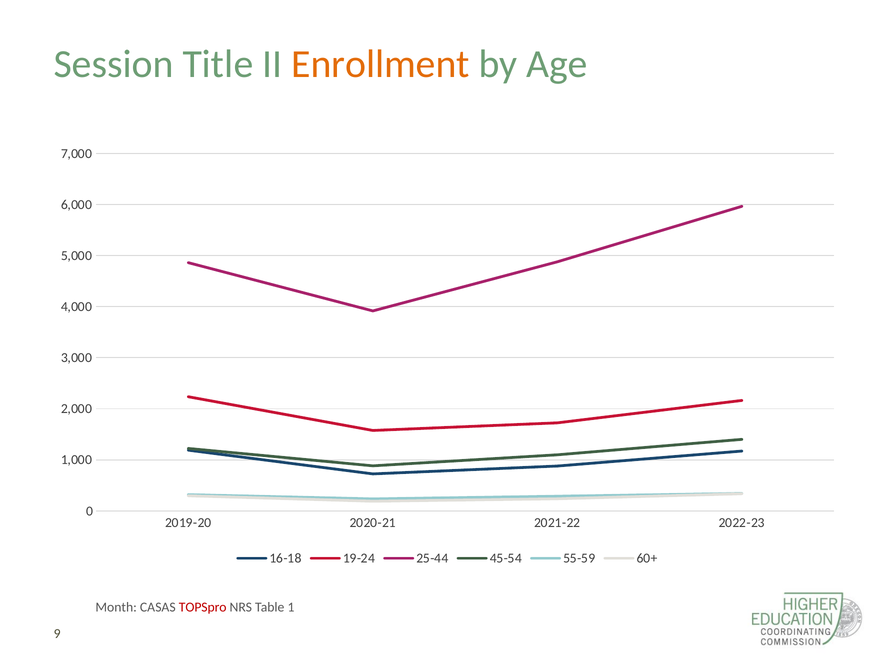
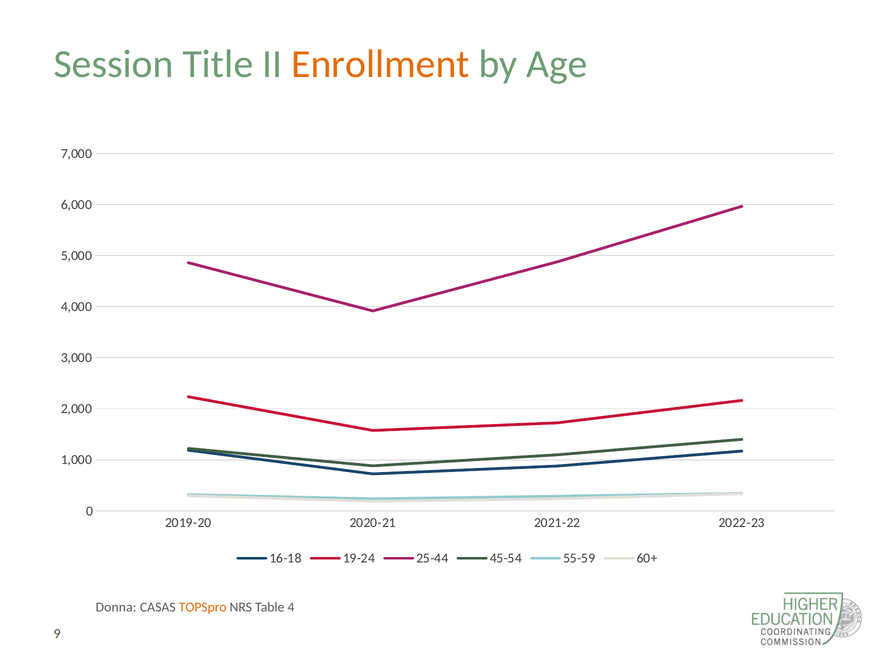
Month: Month -> Donna (116, 608)
TOPSpro colour: red -> orange (203, 608)
1: 1 -> 4 (291, 608)
